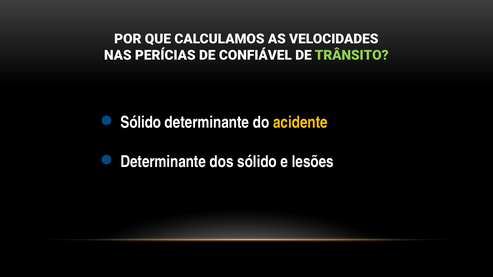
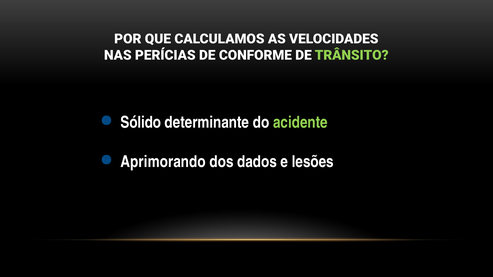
CONFIÁVEL: CONFIÁVEL -> CONFORME (255, 55)
acidente colour: yellow -> light green (300, 122)
Determinante: Determinante -> Aprimorando (163, 162)
dos sólido: sólido -> dados (257, 162)
